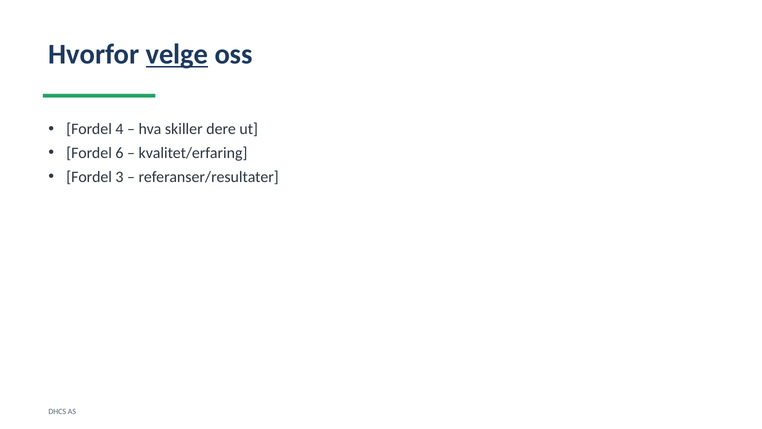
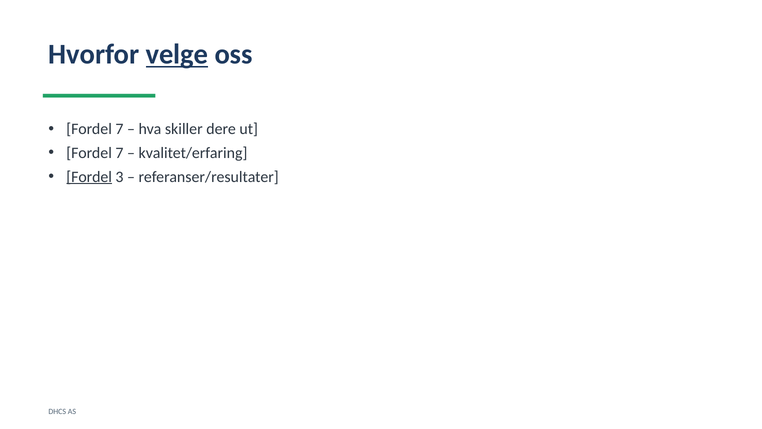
4: 4 -> 7 (119, 129)
6: 6 -> 7 (119, 153)
Fordel underline: none -> present (89, 177)
